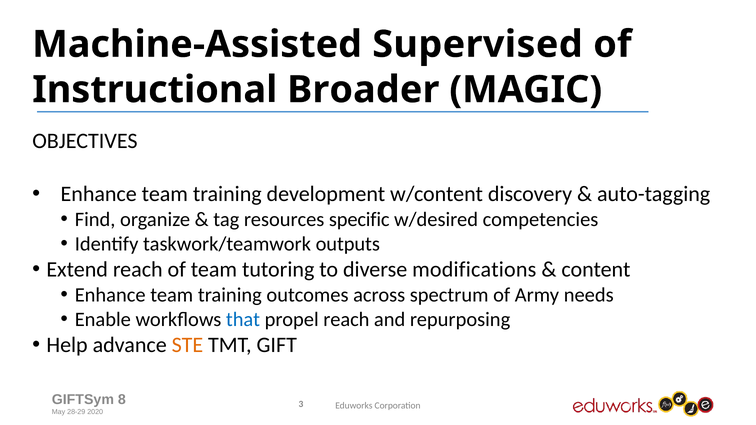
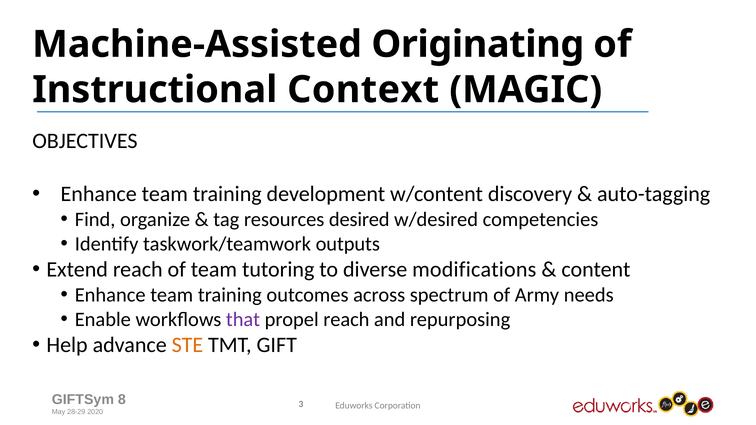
Supervised: Supervised -> Originating (478, 44)
Broader: Broader -> Context (363, 90)
specific: specific -> desired (359, 220)
that colour: blue -> purple (243, 320)
